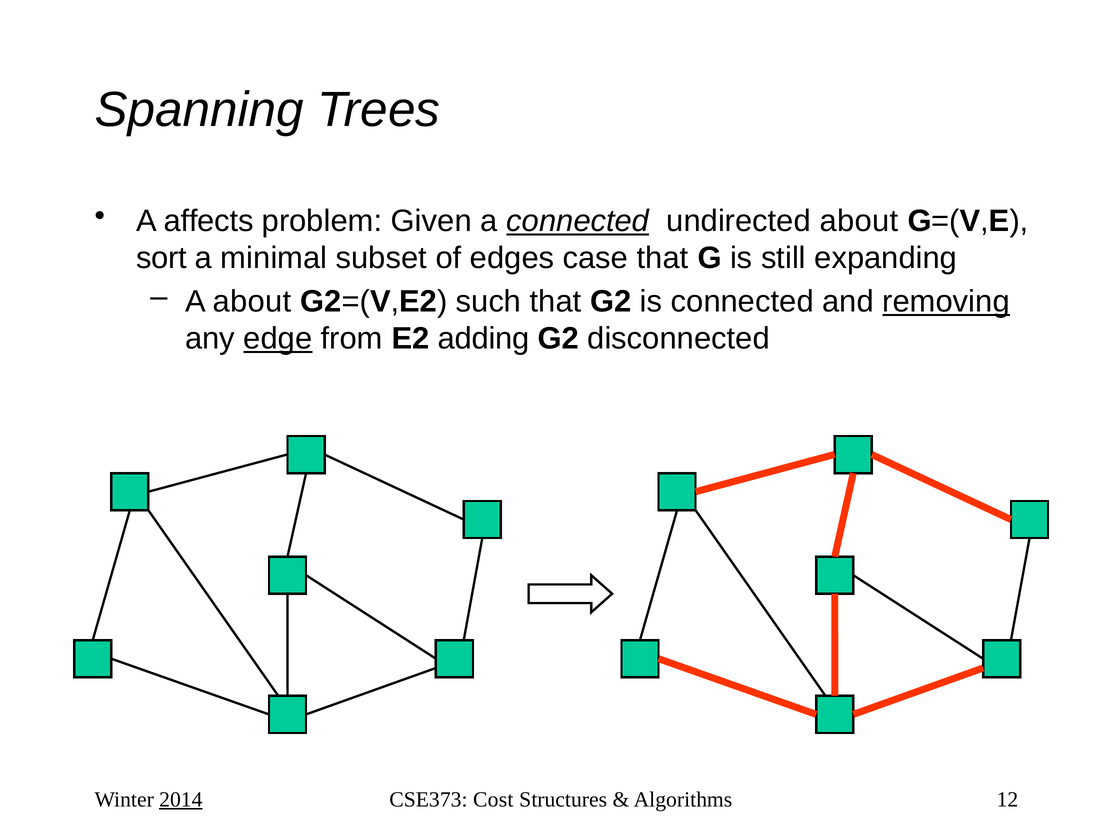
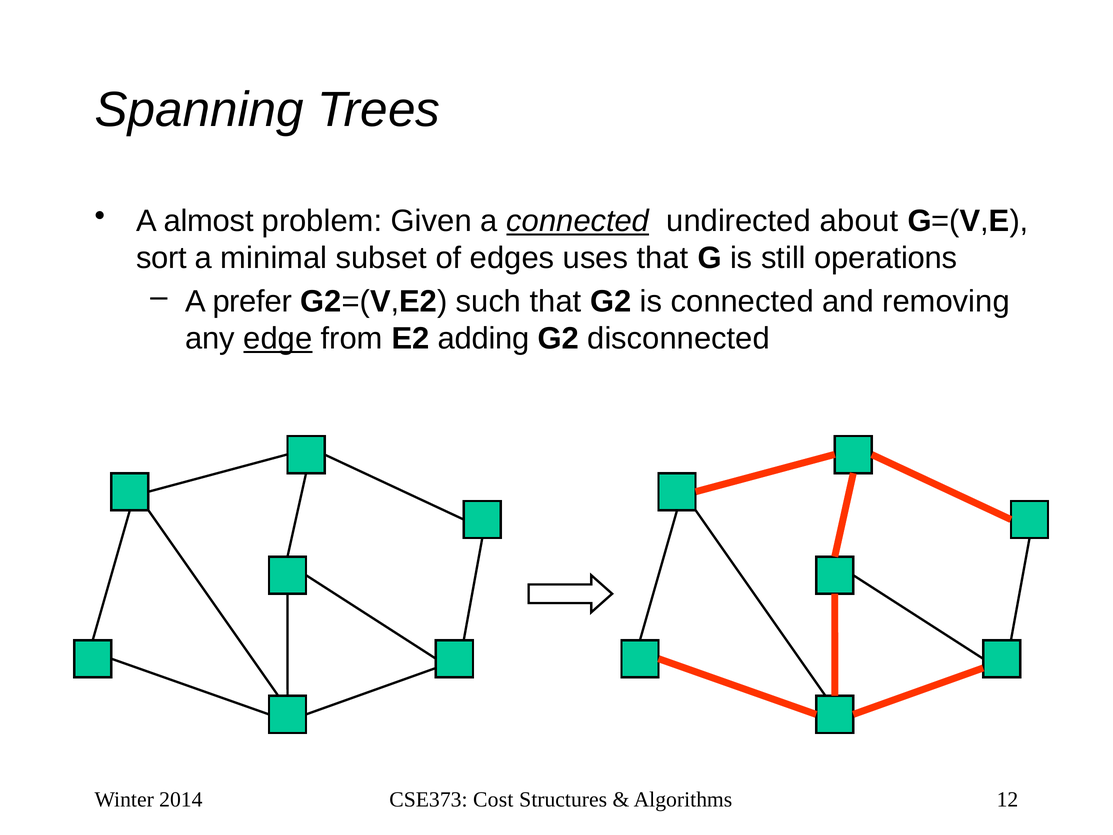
affects: affects -> almost (209, 221)
case: case -> uses (596, 258)
expanding: expanding -> operations (886, 258)
A about: about -> prefer (252, 301)
removing underline: present -> none (946, 301)
2014 underline: present -> none (181, 799)
